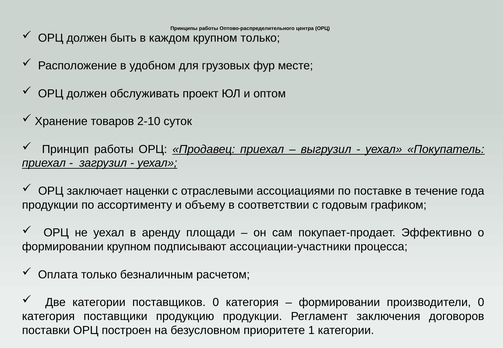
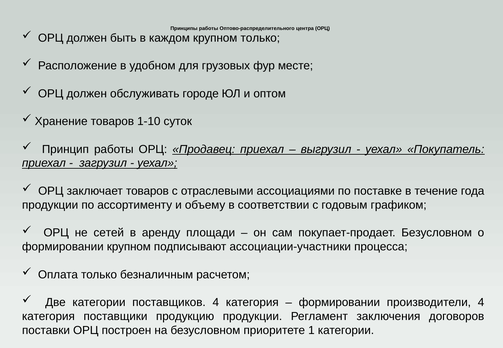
проект: проект -> городе (201, 94)
2-10: 2-10 -> 1-10 (149, 121)
заключает наценки: наценки -> товаров (147, 191)
не уехал: уехал -> сетей (109, 233)
покупает-продает Эффективно: Эффективно -> Безусловном (437, 233)
поставщиков 0: 0 -> 4 (216, 303)
производители 0: 0 -> 4 (481, 303)
